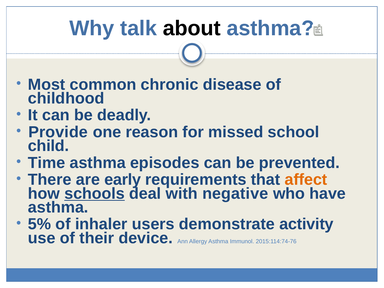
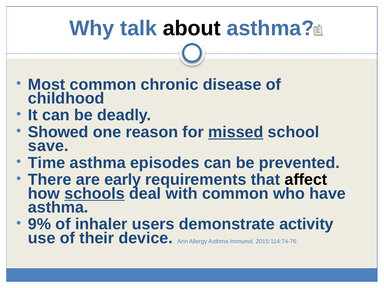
Provide: Provide -> Showed (58, 132)
missed underline: none -> present (236, 132)
child: child -> save (48, 146)
affect colour: orange -> black (306, 180)
with negative: negative -> common (235, 193)
5%: 5% -> 9% (40, 224)
